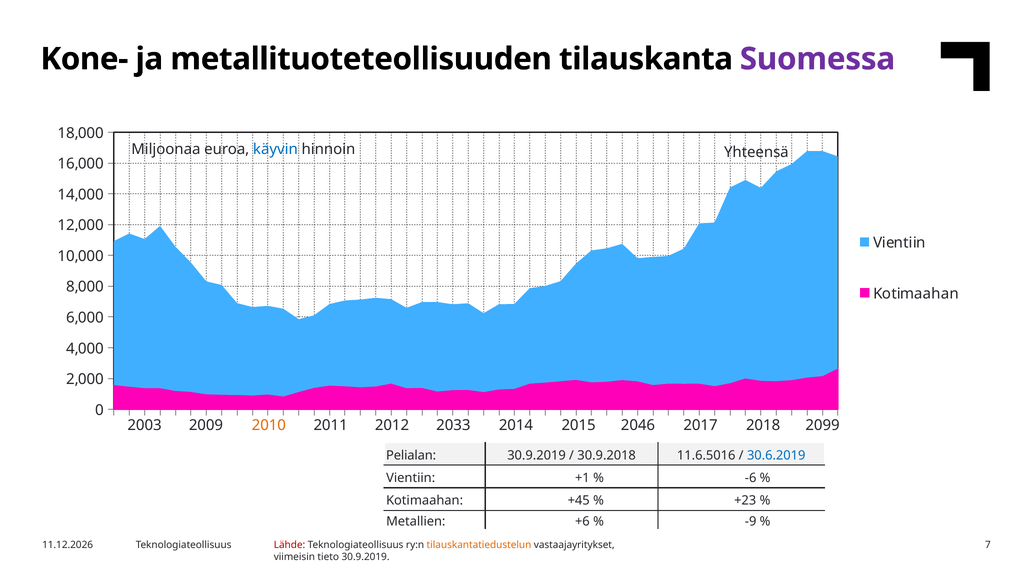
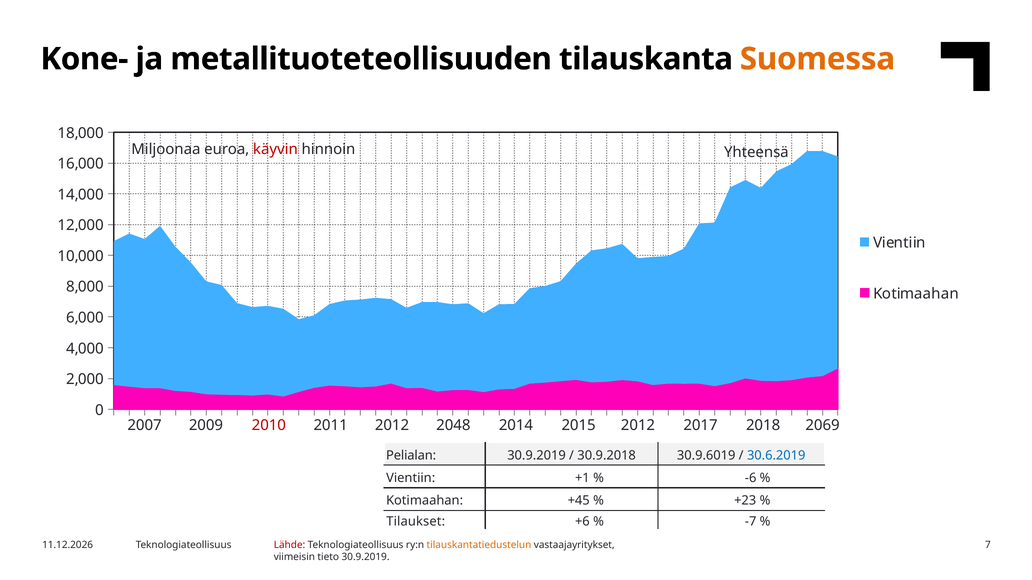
Suomessa colour: purple -> orange (817, 59)
käyvin colour: blue -> red (275, 149)
2003: 2003 -> 2007 (145, 426)
2010 colour: orange -> red (269, 426)
2033: 2033 -> 2048 (453, 426)
2015 2046: 2046 -> 2012 (638, 426)
2099: 2099 -> 2069 (823, 426)
11.6.5016: 11.6.5016 -> 30.9.6019 (706, 456)
Metallien: Metallien -> Tilaukset (416, 522)
-9: -9 -> -7 (751, 522)
